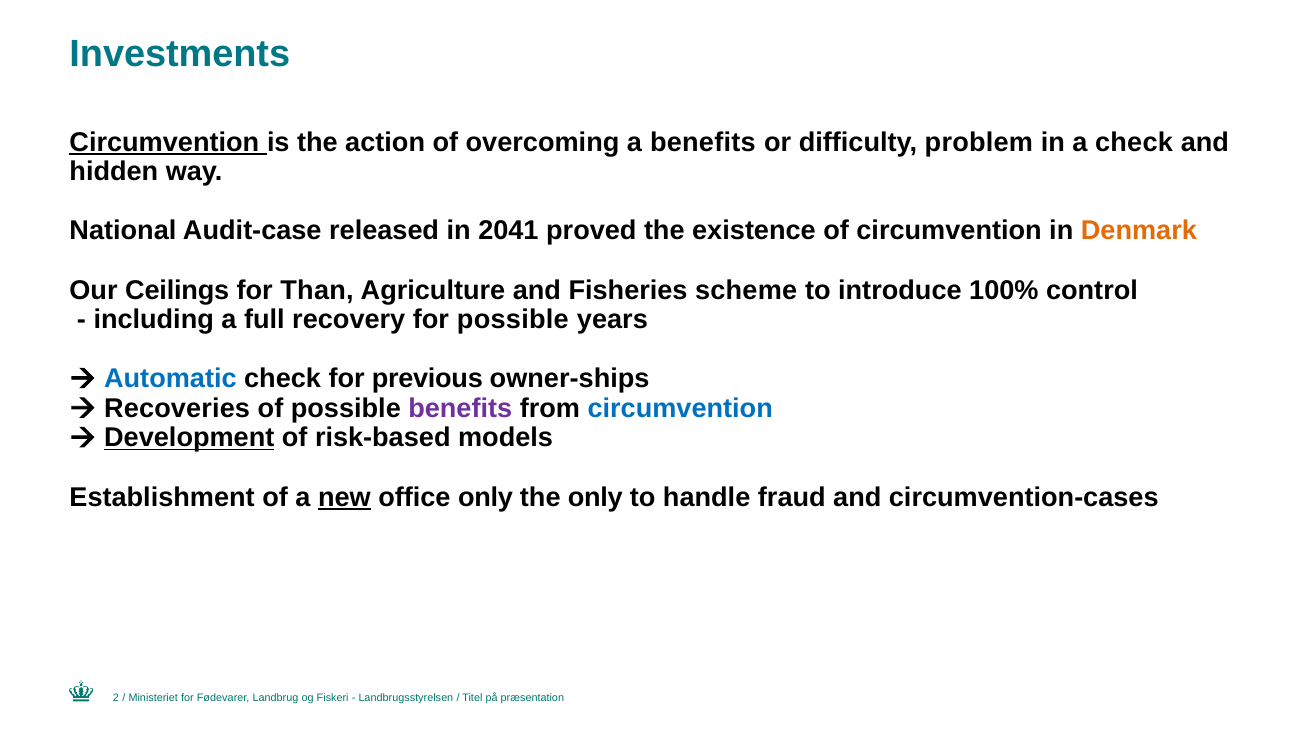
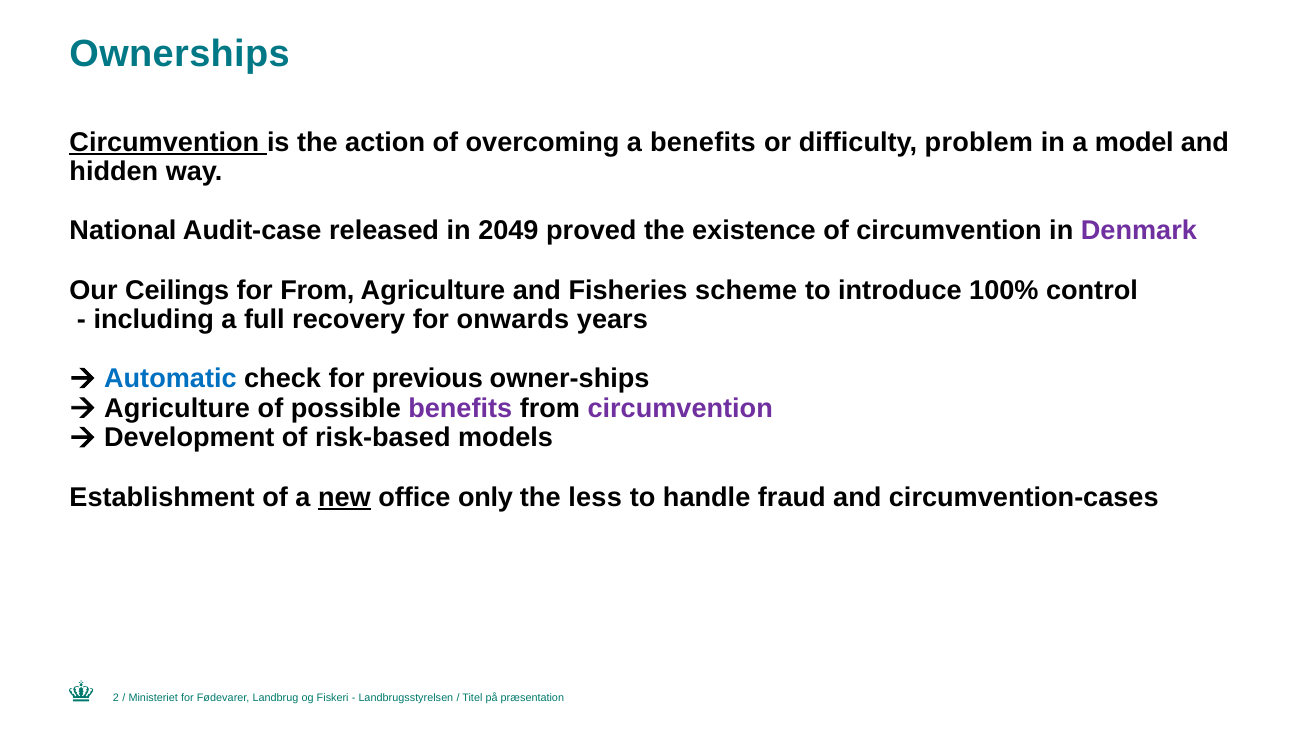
Investments: Investments -> Ownerships (180, 54)
a check: check -> model (1134, 142)
2041: 2041 -> 2049 (508, 231)
Denmark colour: orange -> purple (1139, 231)
for Than: Than -> From (317, 290)
for possible: possible -> onwards (513, 320)
Recoveries: Recoveries -> Agriculture (177, 409)
circumvention colour: blue -> purple (680, 409)
Development underline: present -> none (189, 438)
the only: only -> less (595, 497)
